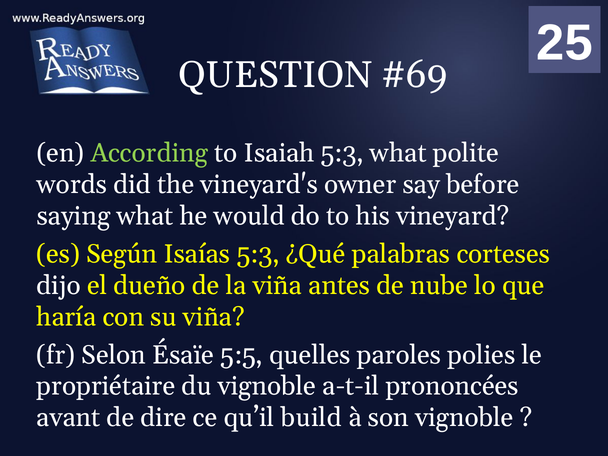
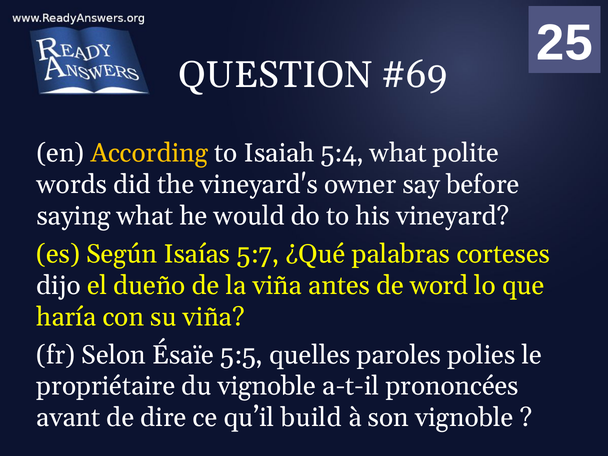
According colour: light green -> yellow (149, 153)
Isaiah 5:3: 5:3 -> 5:4 (342, 153)
Isaías 5:3: 5:3 -> 5:7 (258, 254)
nube: nube -> word (439, 285)
